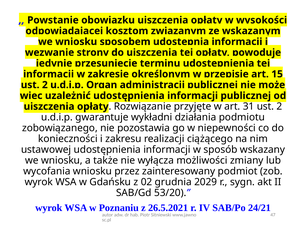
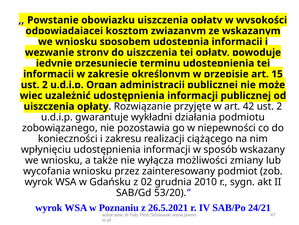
31: 31 -> 42 (249, 106)
ustawowej: ustawowej -> wpłynięciu (46, 149)
2029: 2029 -> 2010 (206, 181)
